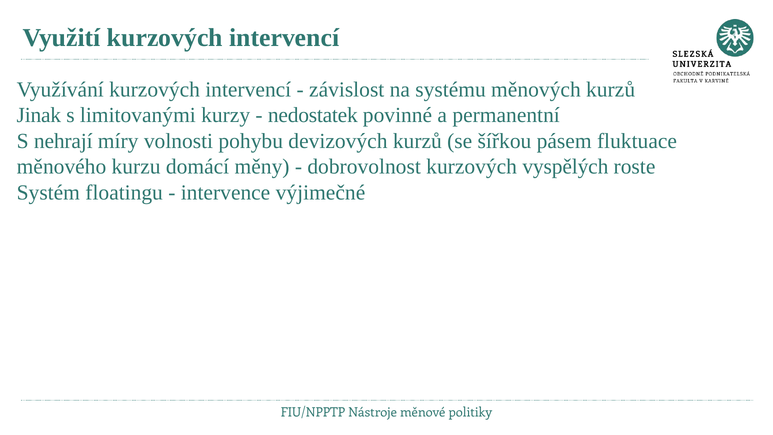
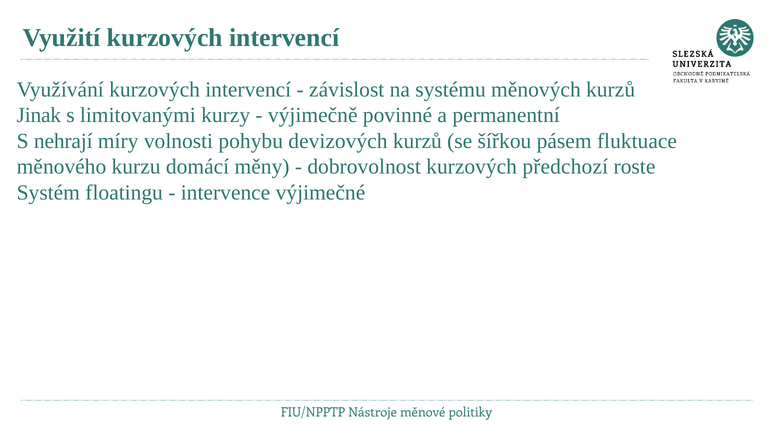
nedostatek: nedostatek -> výjimečně (313, 115)
vyspělých: vyspělých -> předchozí (565, 167)
